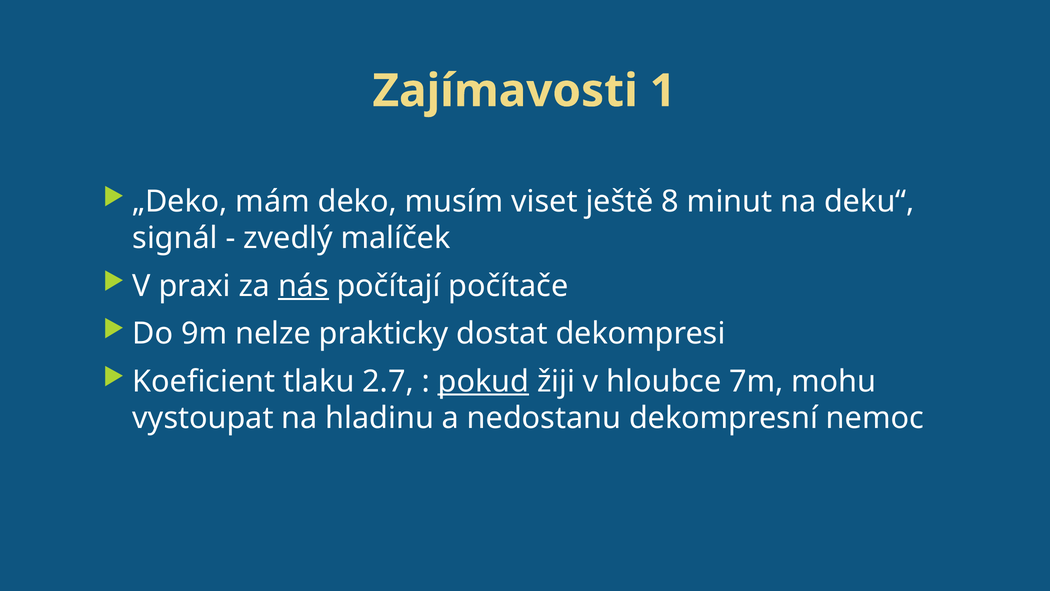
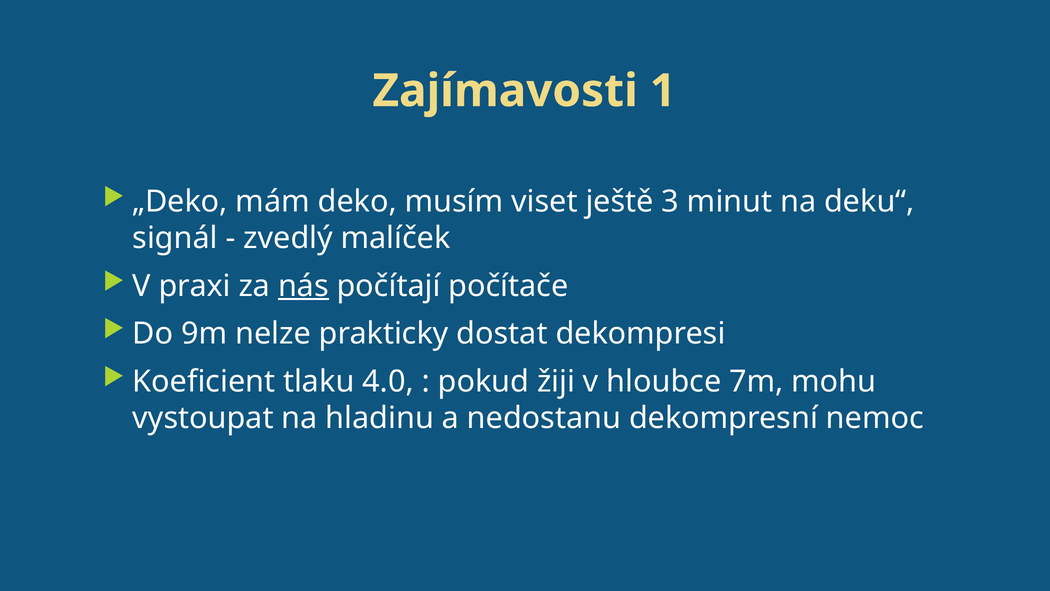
8: 8 -> 3 (670, 201)
2.7: 2.7 -> 4.0 (388, 381)
pokud underline: present -> none (483, 381)
